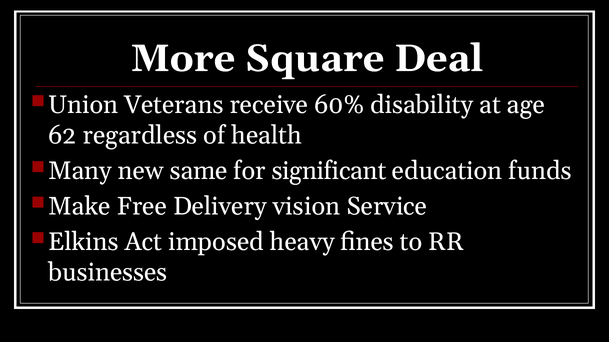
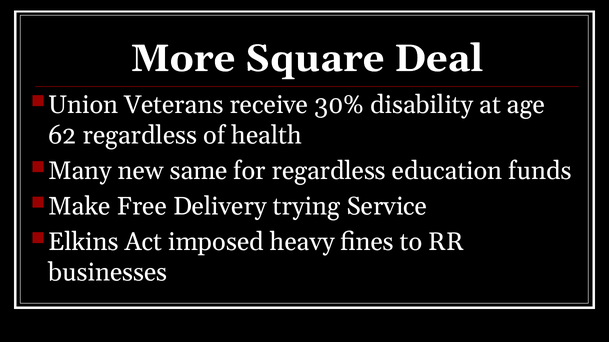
60%: 60% -> 30% (339, 105)
for significant: significant -> regardless (329, 171)
vision: vision -> trying (307, 207)
